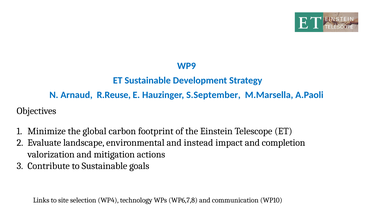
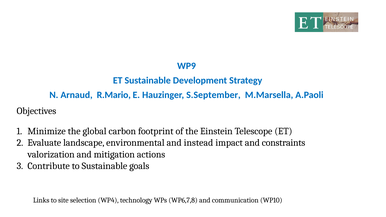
R.Reuse: R.Reuse -> R.Mario (114, 95)
completion: completion -> constraints (284, 143)
